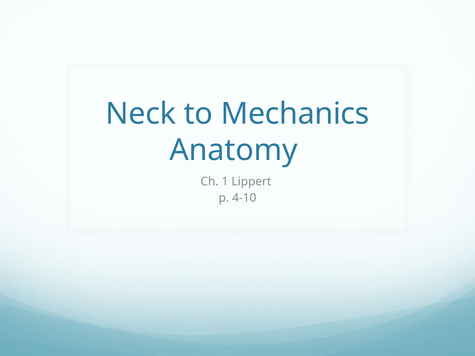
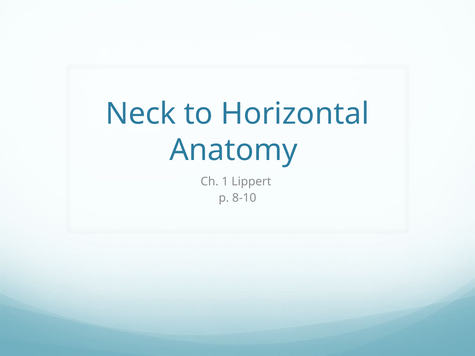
Mechanics: Mechanics -> Horizontal (295, 114)
4-10: 4-10 -> 8-10 (244, 198)
